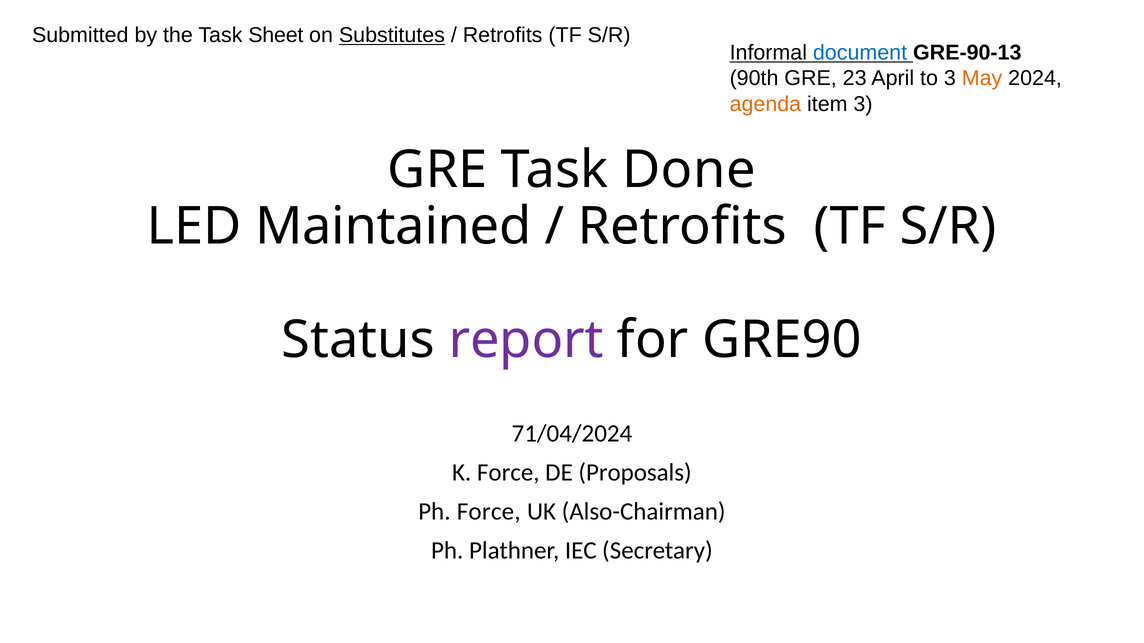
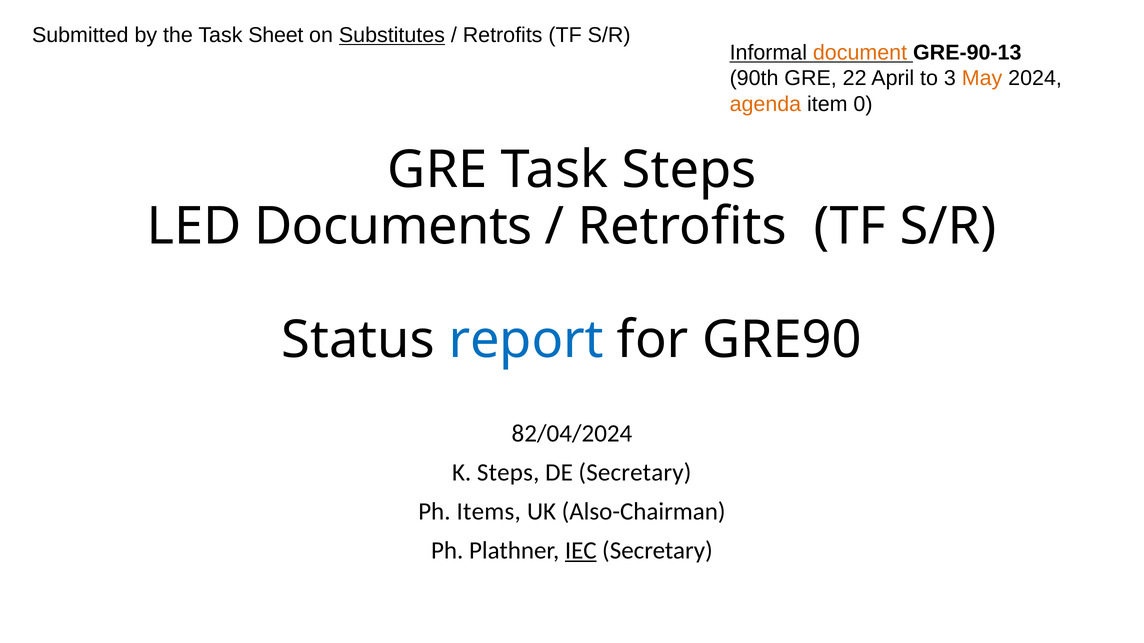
document colour: blue -> orange (860, 53)
23: 23 -> 22 (855, 78)
item 3: 3 -> 0 (863, 104)
Task Done: Done -> Steps (689, 170)
Maintained: Maintained -> Documents (393, 227)
report colour: purple -> blue (526, 340)
71/04/2024: 71/04/2024 -> 82/04/2024 (572, 434)
K Force: Force -> Steps (508, 473)
DE Proposals: Proposals -> Secretary (635, 473)
Ph Force: Force -> Items (489, 512)
IEC underline: none -> present (581, 551)
